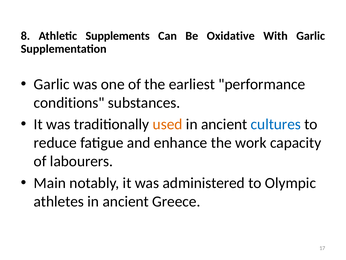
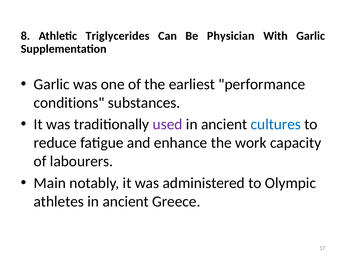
Supplements: Supplements -> Triglycerides (118, 36)
Oxidative: Oxidative -> Physician (231, 36)
used colour: orange -> purple (168, 124)
